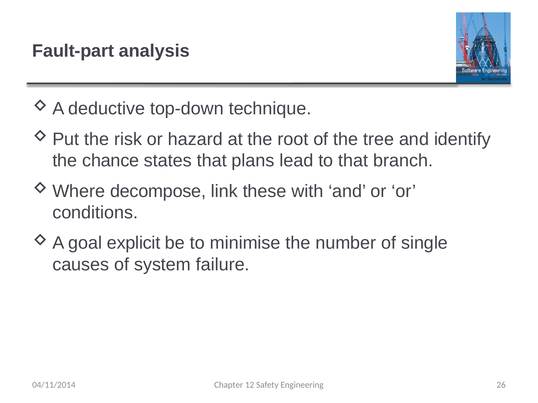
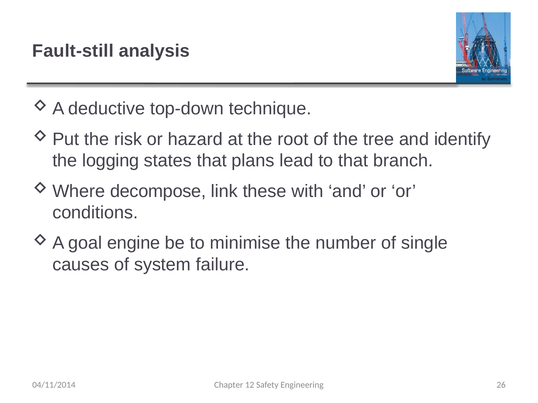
Fault-part: Fault-part -> Fault-still (73, 51)
chance: chance -> logging (111, 161)
explicit: explicit -> engine (134, 243)
